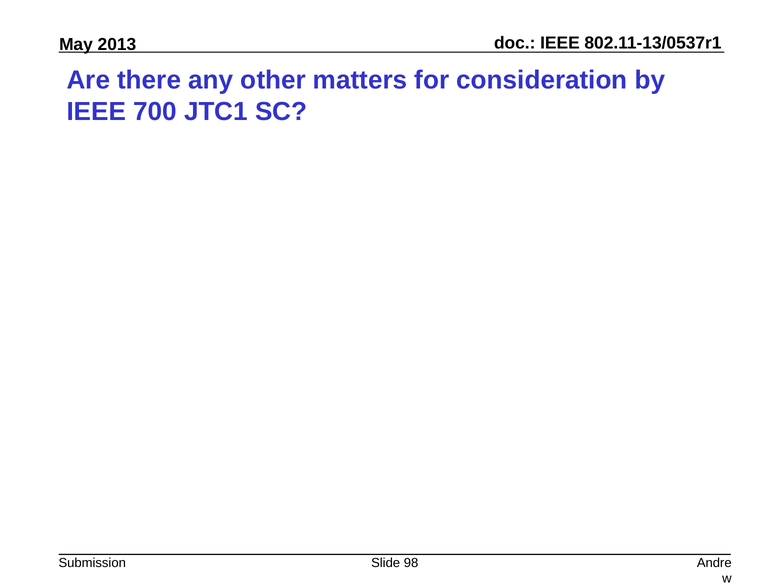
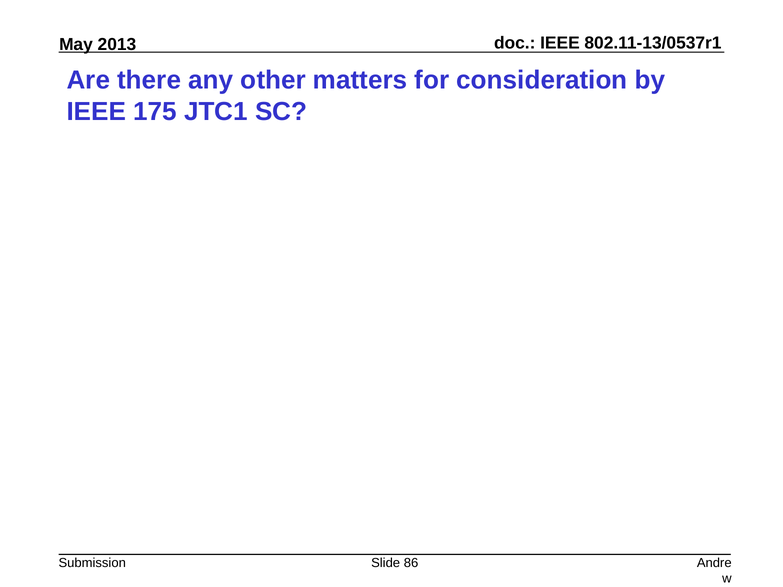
700: 700 -> 175 (155, 111)
98: 98 -> 86 (411, 563)
